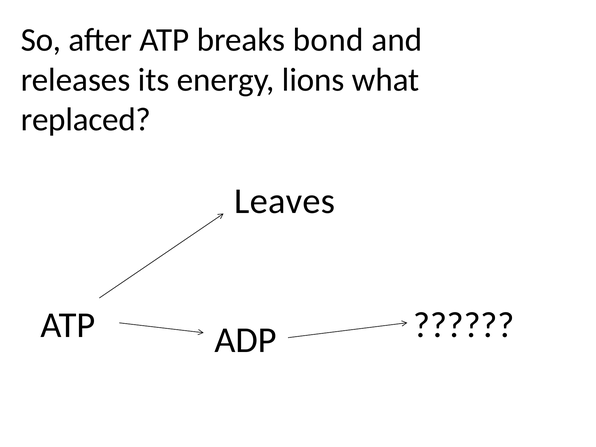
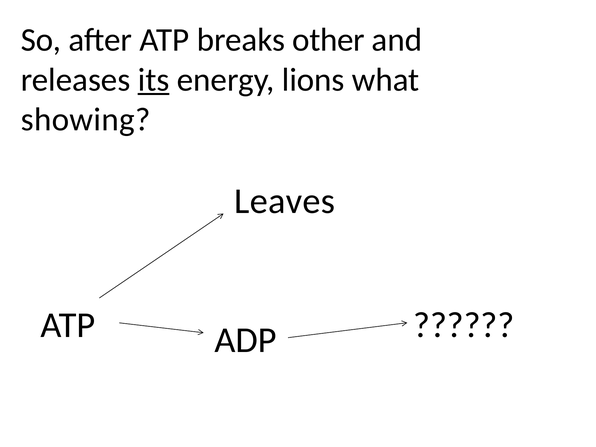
bond: bond -> other (328, 40)
its underline: none -> present (154, 80)
replaced: replaced -> showing (86, 119)
